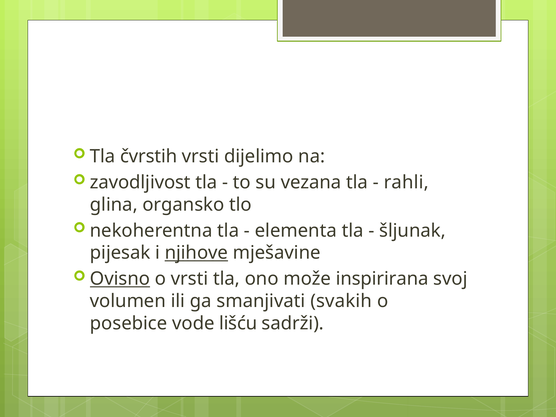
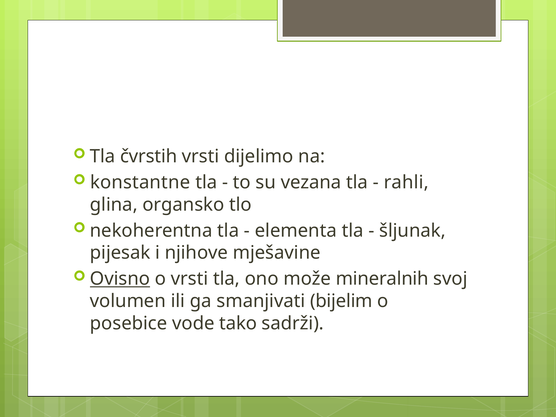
zavodljivost: zavodljivost -> konstantne (140, 182)
njihove underline: present -> none (196, 253)
inspirirana: inspirirana -> mineralnih (382, 279)
svakih: svakih -> bijelim (341, 301)
lišću: lišću -> tako (238, 323)
